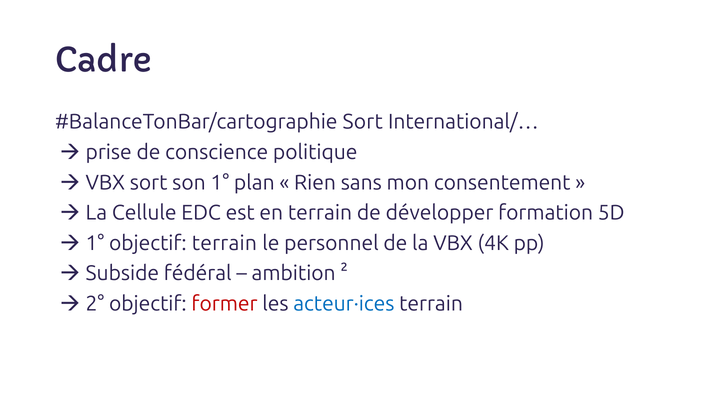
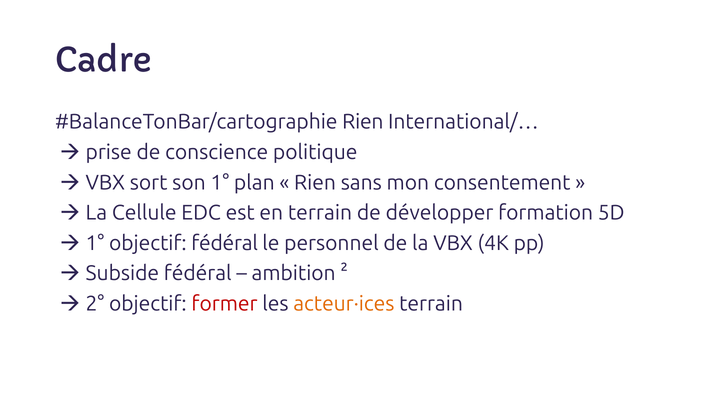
Sort: Sort -> Rien (363, 122)
objectif terrain: terrain -> fédéral (225, 243)
acteur·ices colour: blue -> orange (344, 304)
